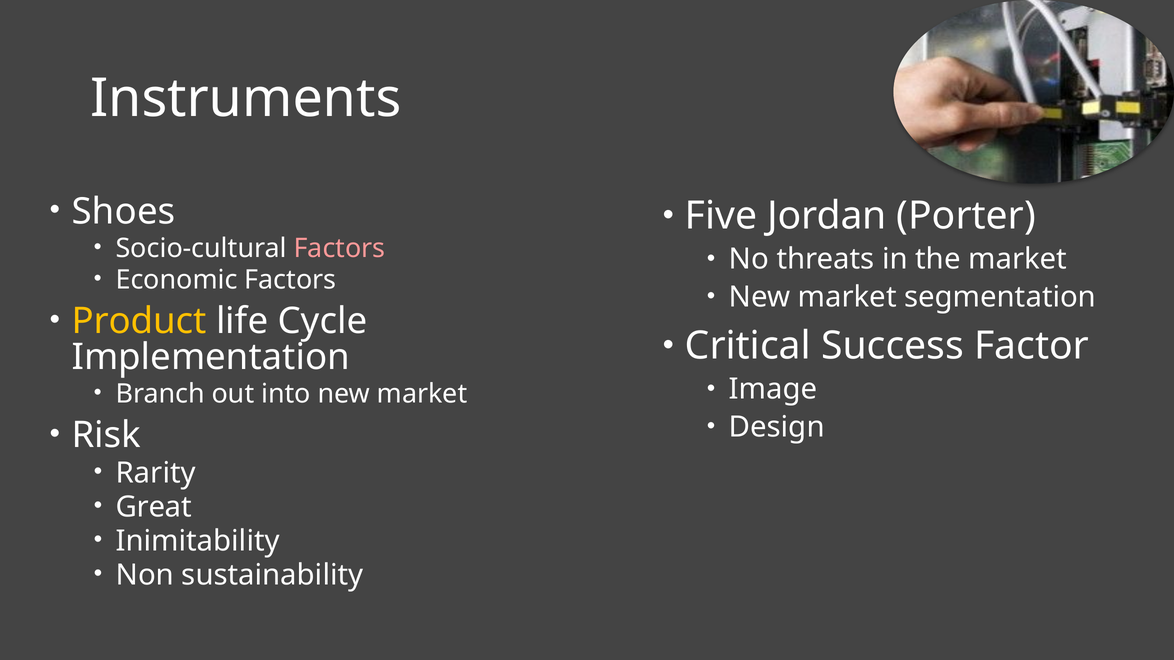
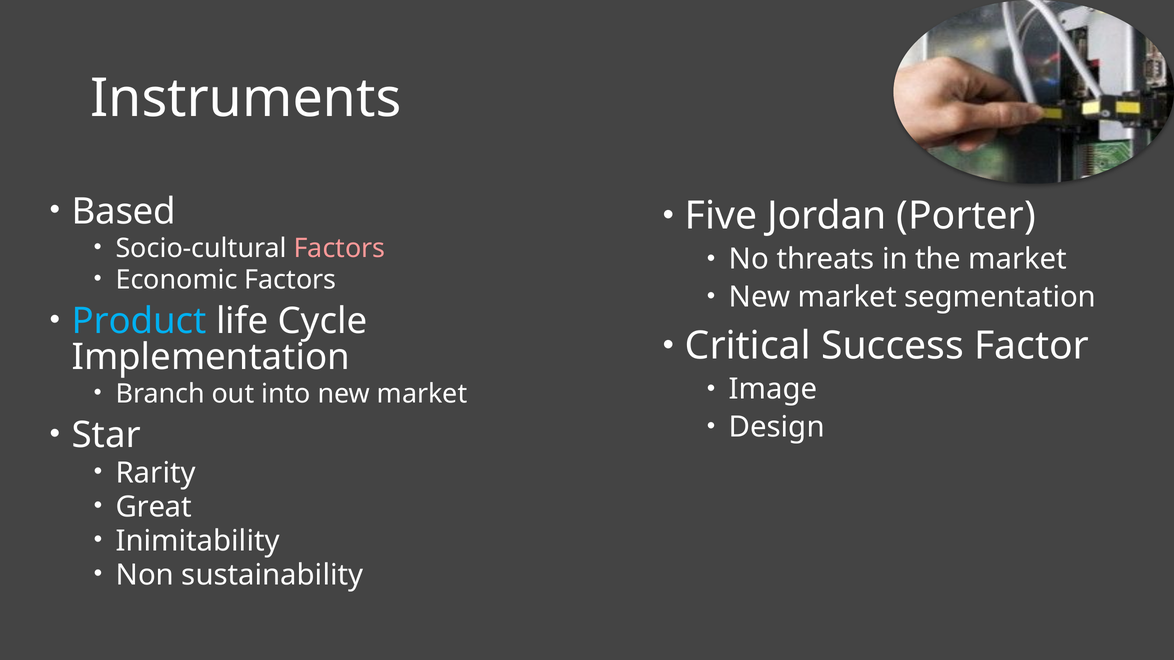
Shoes: Shoes -> Based (124, 212)
Product colour: yellow -> light blue (139, 321)
Risk: Risk -> Star (106, 435)
